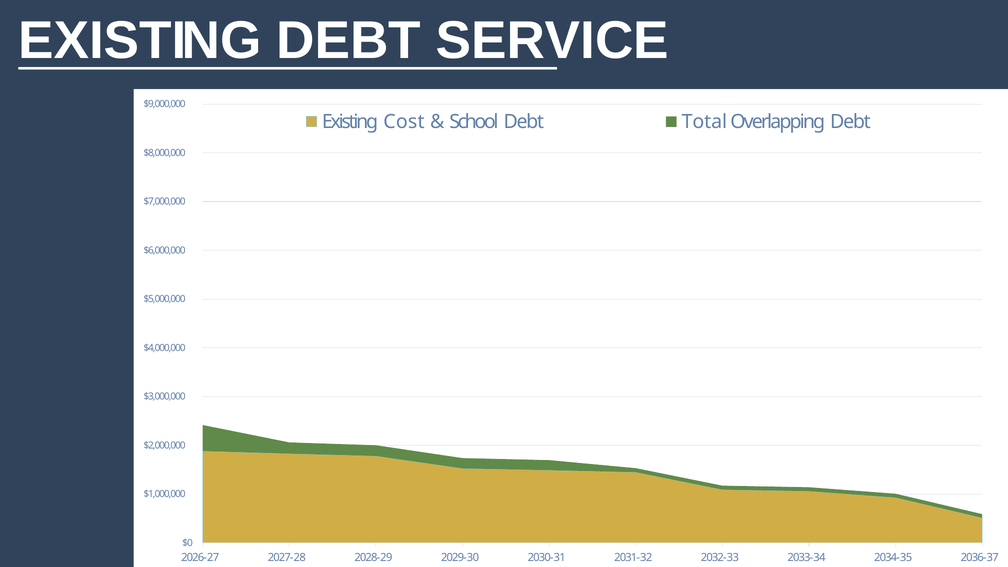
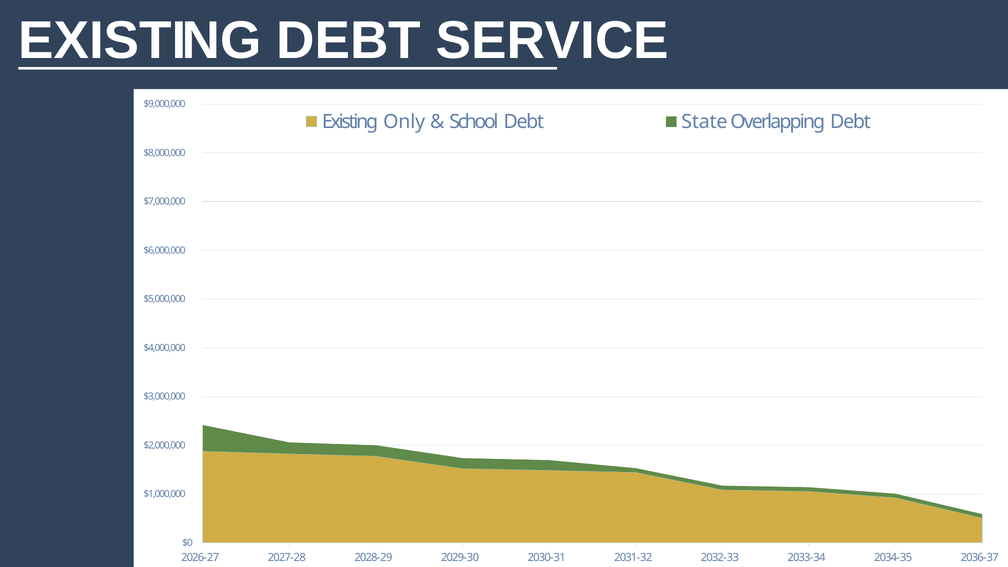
Cost: Cost -> Only (404, 122)
Total: Total -> State (704, 122)
